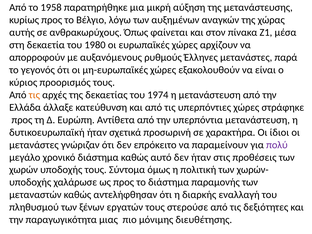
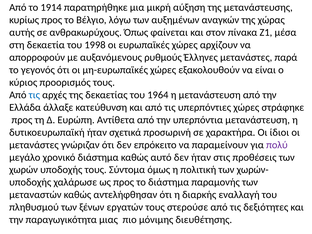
1958: 1958 -> 1914 (51, 8)
1980: 1980 -> 1998 (95, 45)
τις colour: orange -> blue (34, 95)
1974: 1974 -> 1964 (158, 95)
